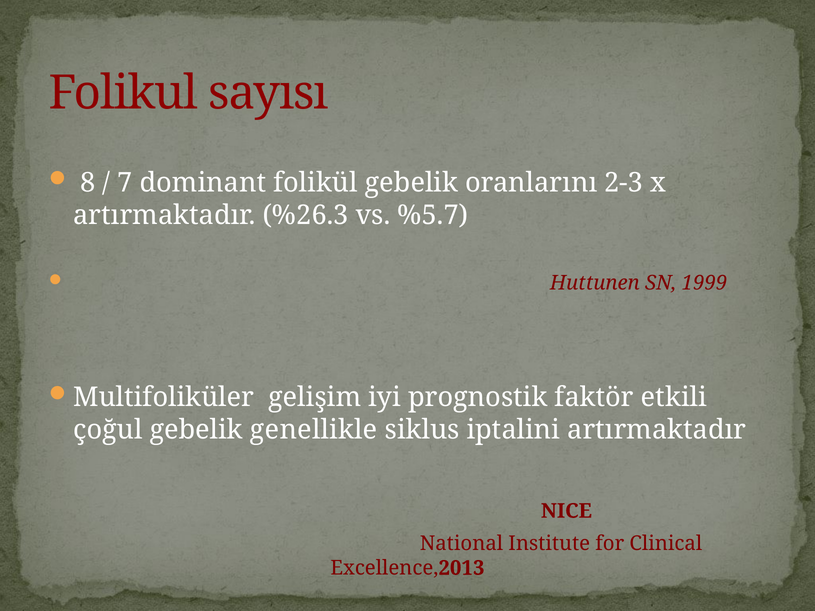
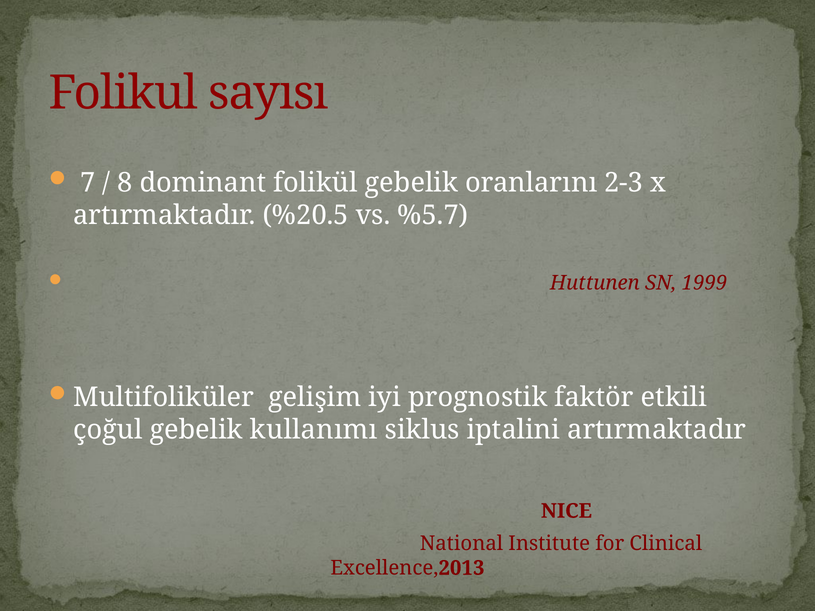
8: 8 -> 7 (88, 183)
7: 7 -> 8 (125, 183)
%26.3: %26.3 -> %20.5 (306, 216)
genellikle: genellikle -> kullanımı (314, 430)
